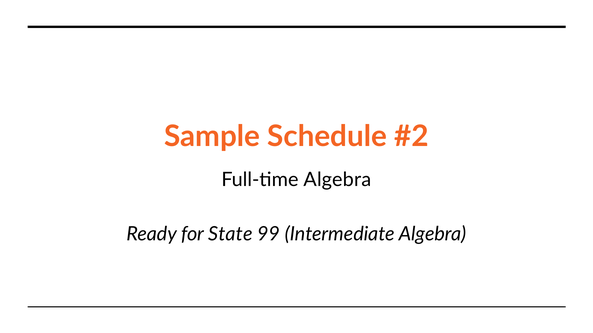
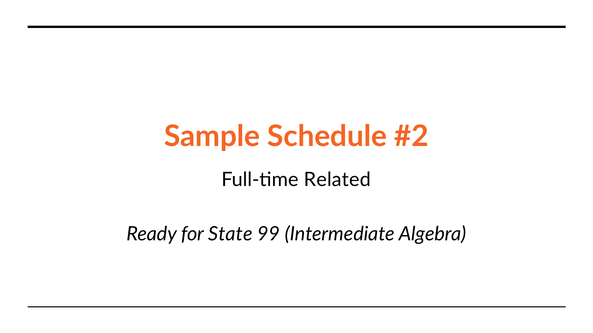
Full-time Algebra: Algebra -> Related (337, 180)
